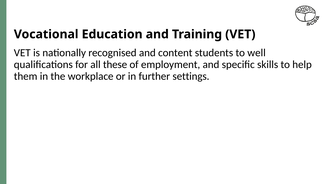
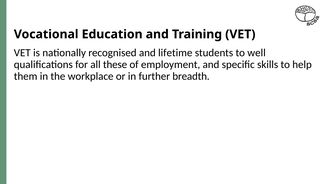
content: content -> lifetime (175, 53)
settings: settings -> breadth (191, 76)
